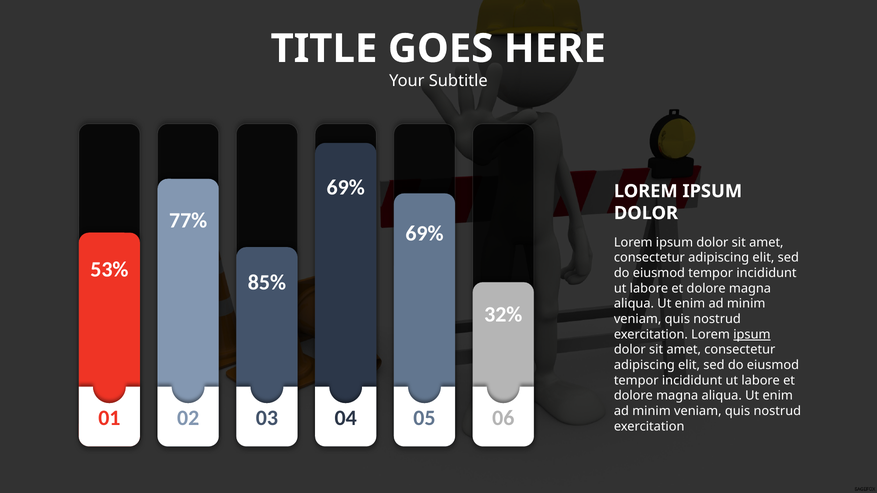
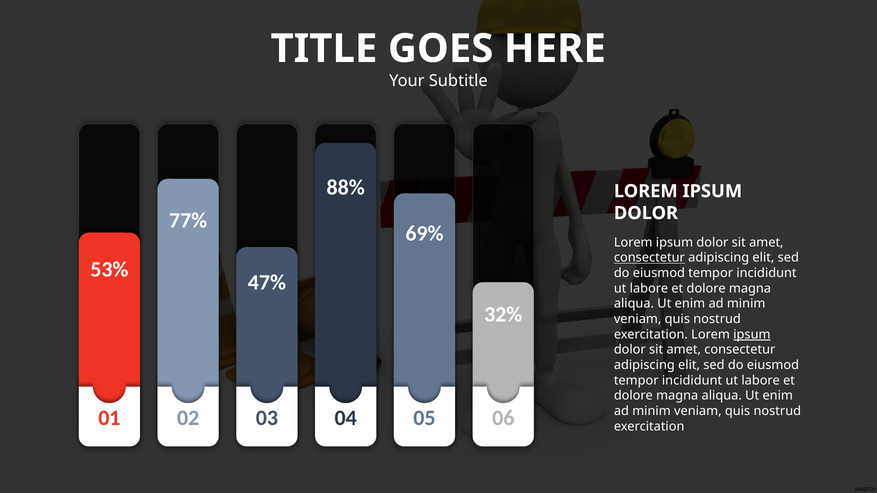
69%: 69% -> 88% (346, 188)
consectetur underline: none -> present (649, 258)
85%: 85% -> 47% (267, 283)
